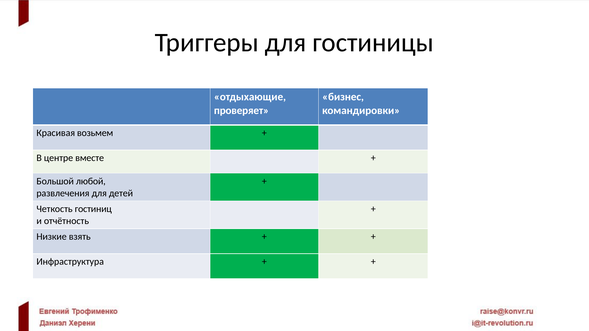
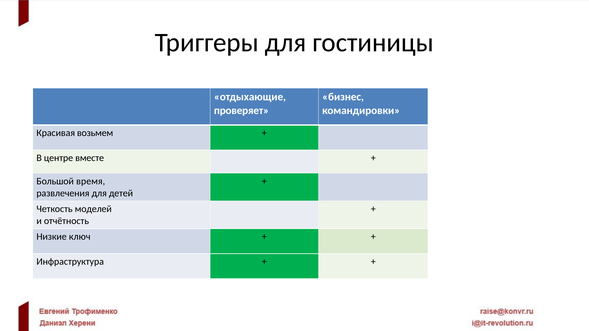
любой: любой -> время (91, 181)
гостиниц: гостиниц -> моделей (93, 209)
взять: взять -> ключ (80, 237)
